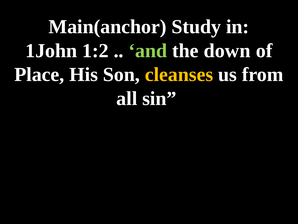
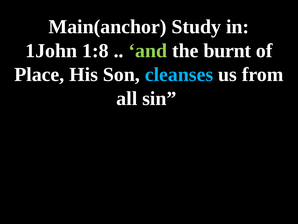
1:2: 1:2 -> 1:8 (95, 51)
down: down -> burnt (227, 51)
cleanses colour: yellow -> light blue (179, 74)
